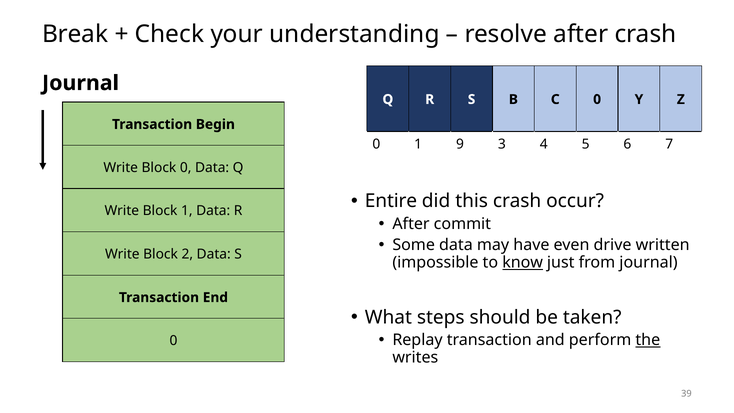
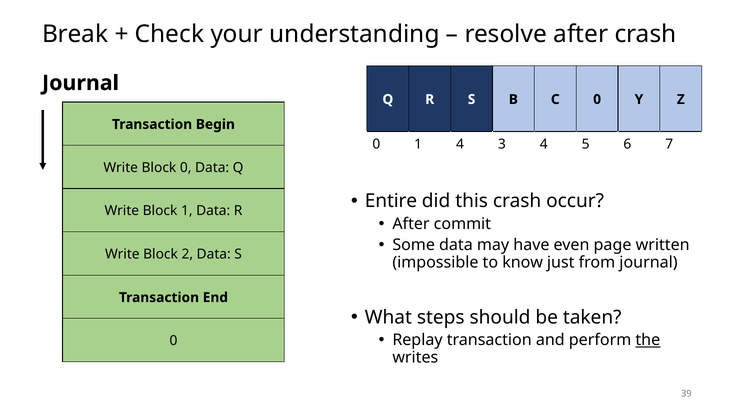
1 9: 9 -> 4 (460, 144)
drive: drive -> page (613, 245)
know underline: present -> none (523, 262)
